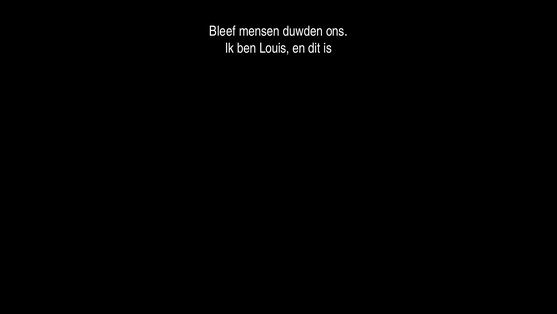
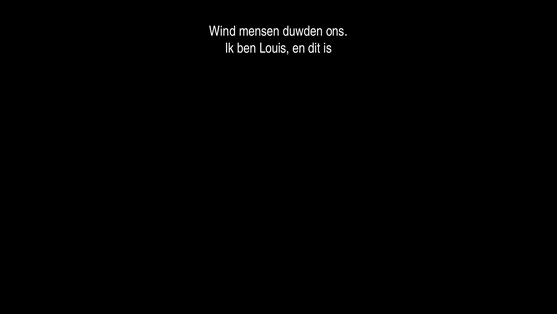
Bleef: Bleef -> Wind (223, 31)
